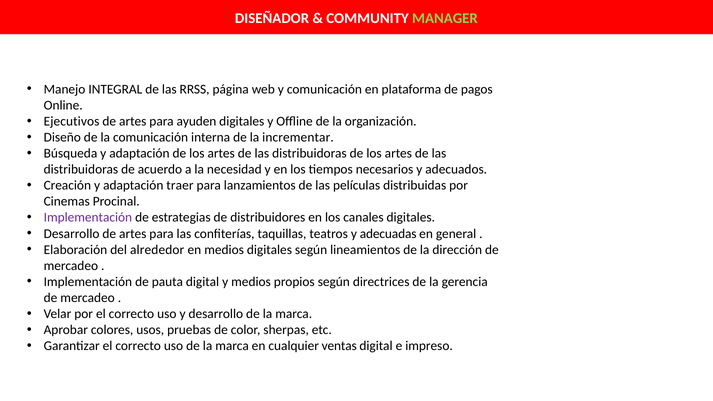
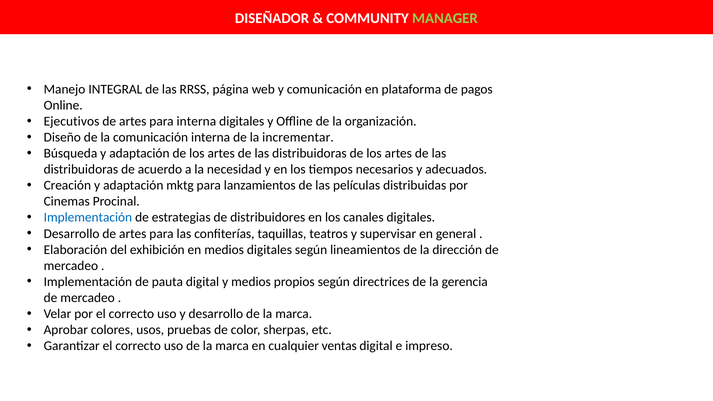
para ayuden: ayuden -> interna (196, 121)
traer: traer -> mktg (180, 186)
Implementación colour: purple -> blue (88, 218)
adecuadas: adecuadas -> supervisar (388, 234)
alrededor: alrededor -> exhibición (157, 250)
